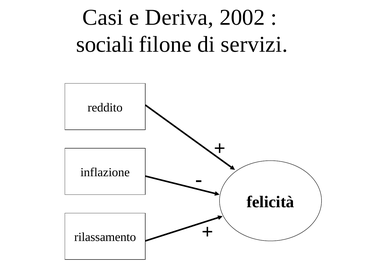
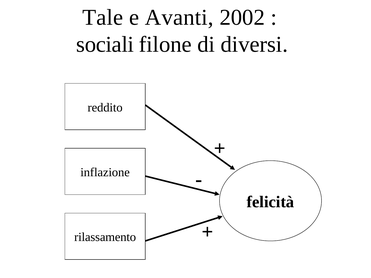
Casi: Casi -> Tale (103, 17)
Deriva: Deriva -> Avanti (179, 17)
servizi: servizi -> diversi (254, 45)
